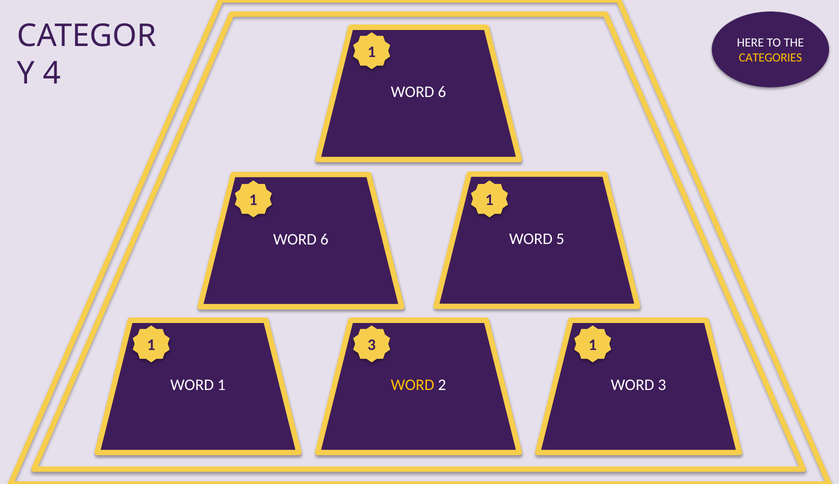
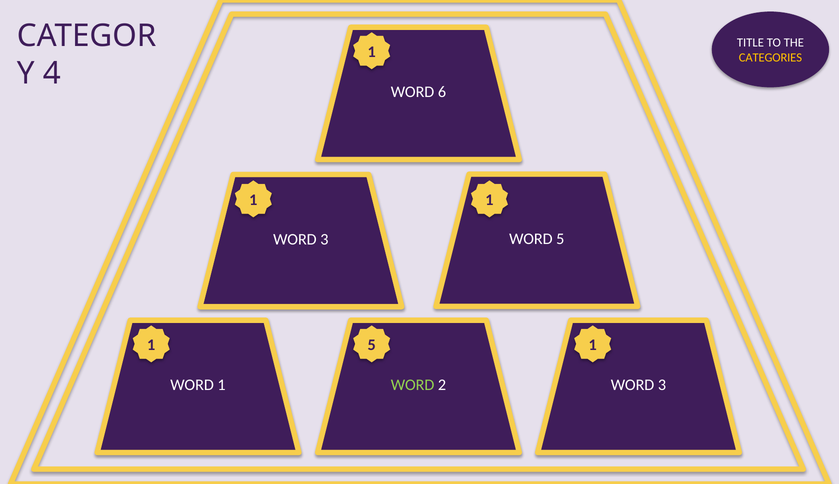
HERE: HERE -> TITLE (750, 43)
6: 6 -> 3 (324, 239)
1 3: 3 -> 5 (372, 345)
WORD colour: yellow -> light green (413, 385)
